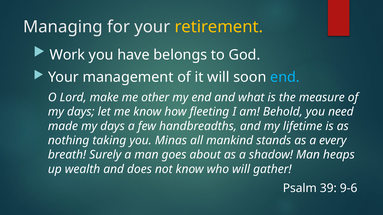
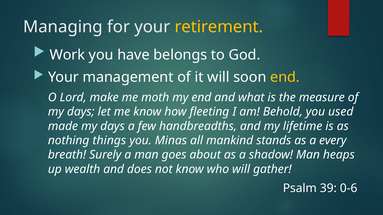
end colour: light blue -> yellow (285, 77)
other: other -> moth (155, 98)
need: need -> used (341, 112)
taking: taking -> things (109, 141)
9-6: 9-6 -> 0-6 (349, 189)
